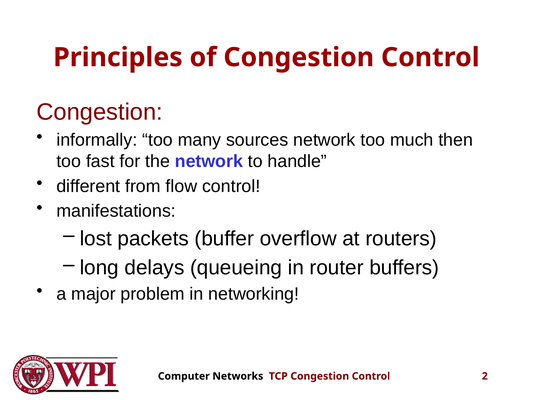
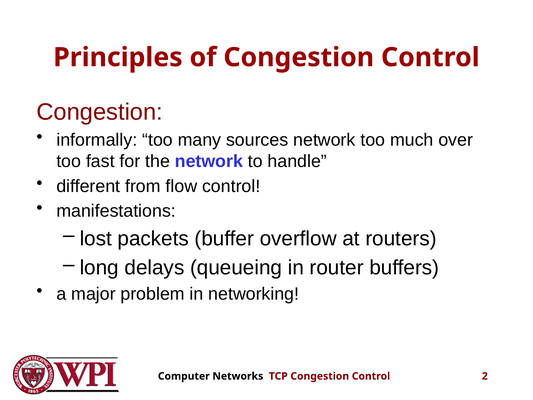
then: then -> over (456, 140)
